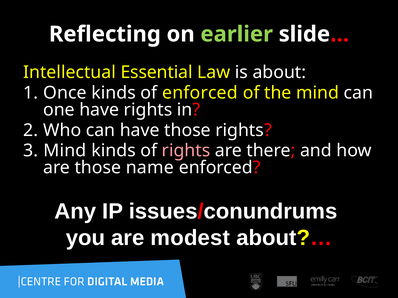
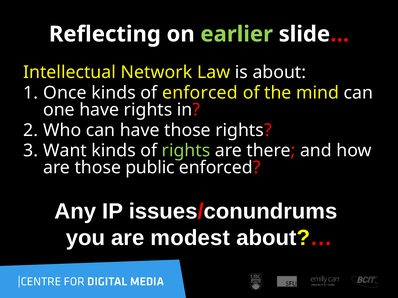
Essential: Essential -> Network (156, 72)
Mind: Mind -> Want (65, 151)
rights colour: pink -> light green (186, 151)
name: name -> public (150, 168)
